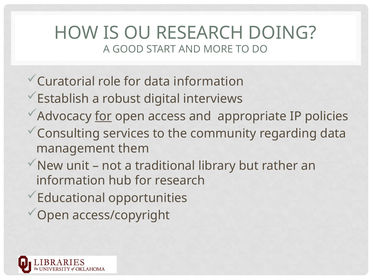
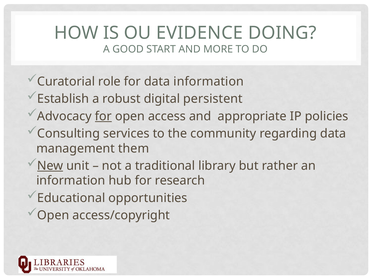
OU RESEARCH: RESEARCH -> EVIDENCE (200, 33)
interviews: interviews -> persistent (213, 99)
New underline: none -> present (50, 166)
